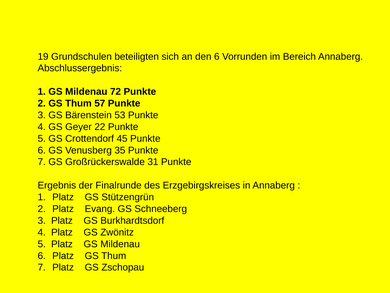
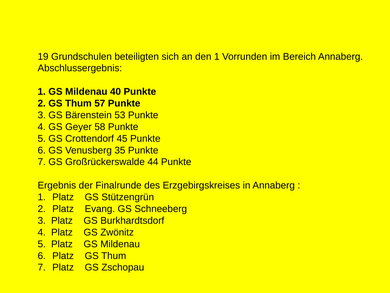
den 6: 6 -> 1 (217, 56)
72: 72 -> 40 (116, 92)
22: 22 -> 58 (100, 127)
31: 31 -> 44 (153, 162)
